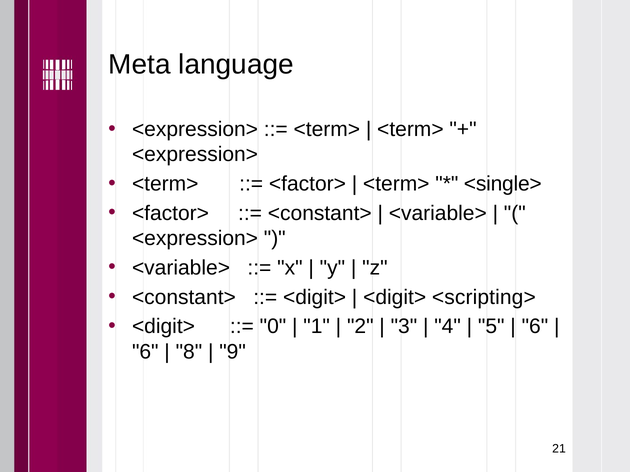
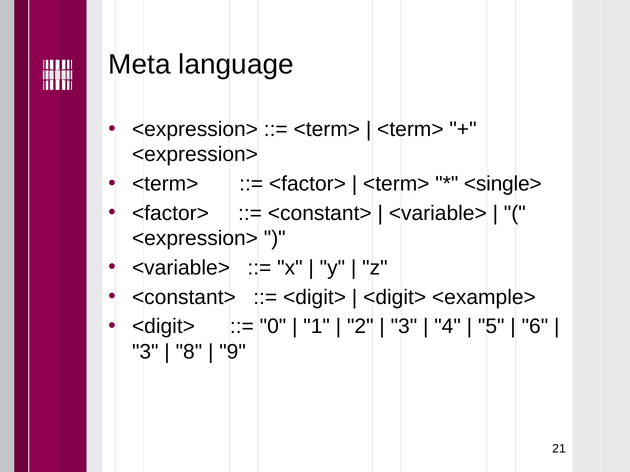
<scripting>: <scripting> -> <example> (484, 297)
6: 6 -> 3 (145, 352)
